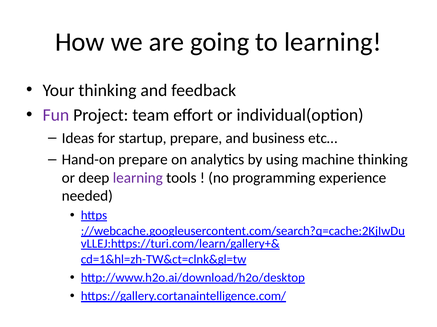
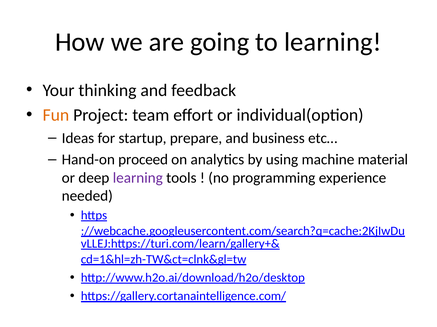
Fun colour: purple -> orange (56, 115)
Hand-on prepare: prepare -> proceed (143, 160)
machine thinking: thinking -> material (383, 160)
